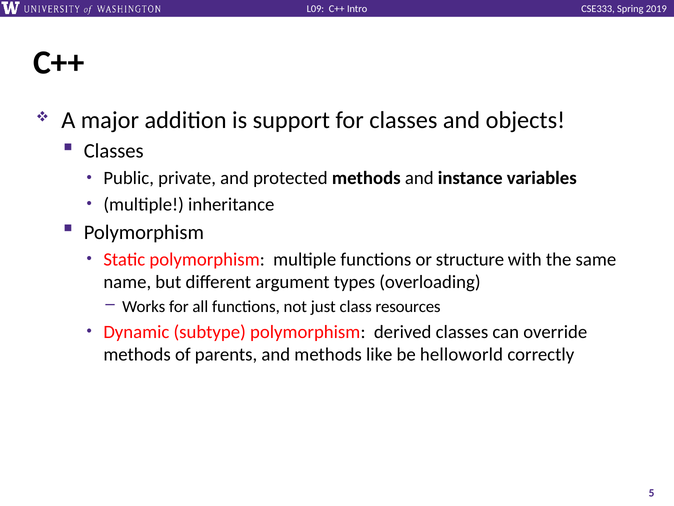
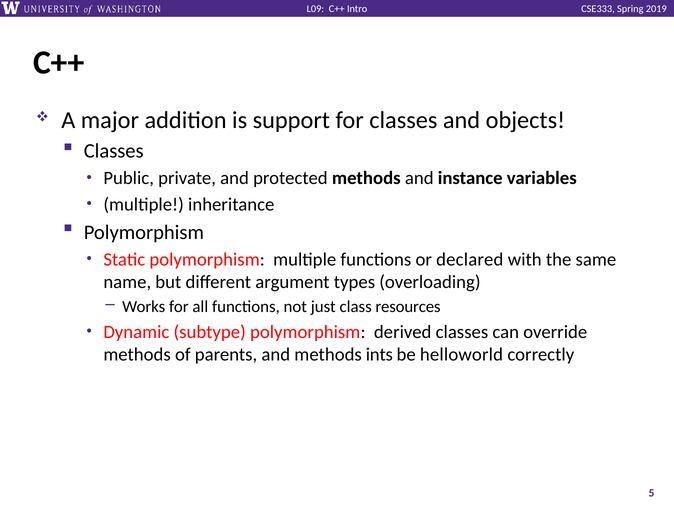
structure: structure -> declared (470, 259)
like: like -> ints (379, 354)
